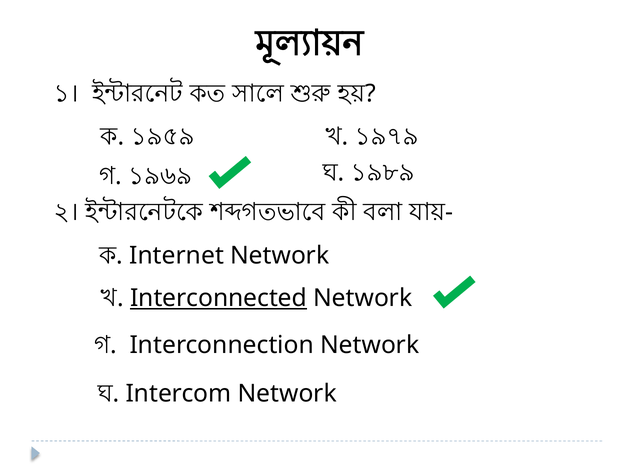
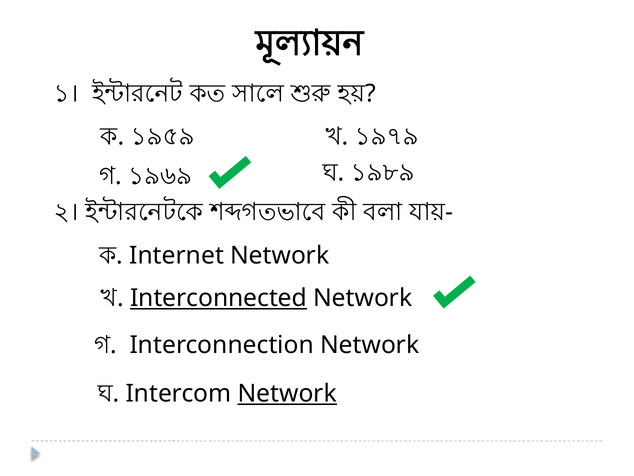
Network underline: none -> present (287, 393)
